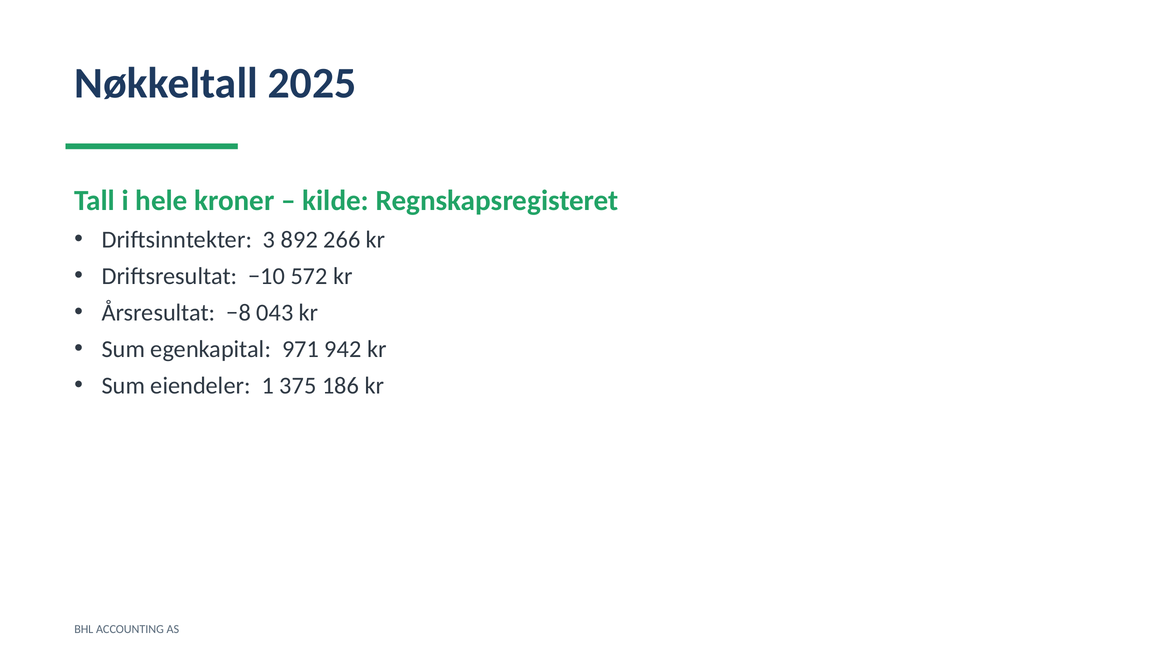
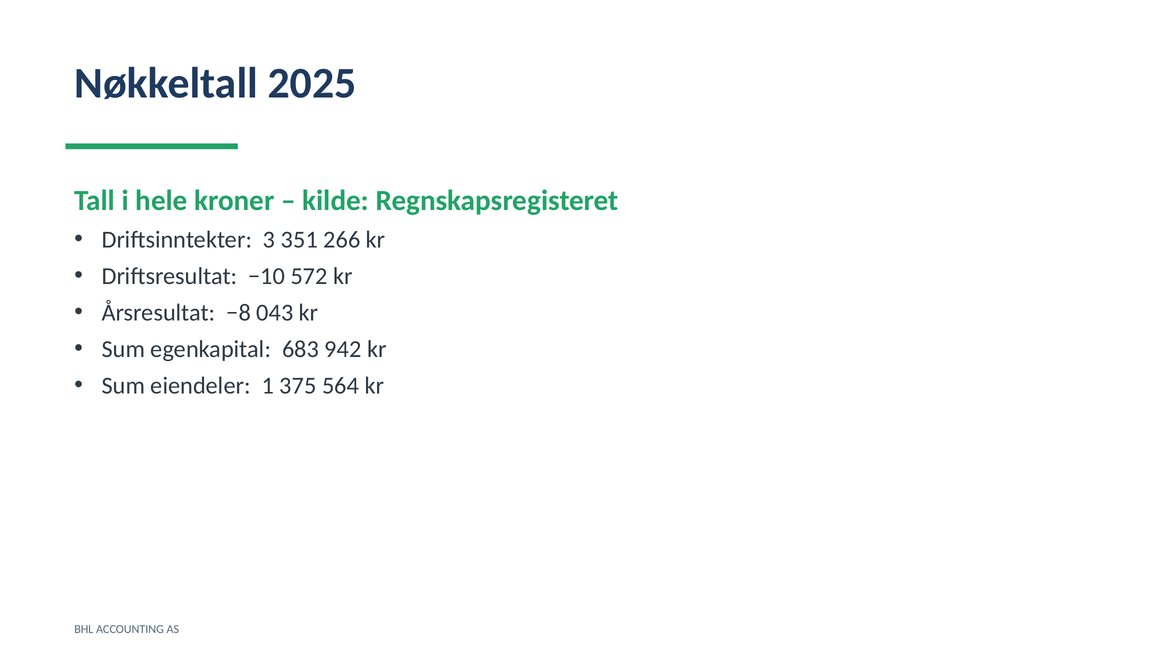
892: 892 -> 351 (299, 240)
971: 971 -> 683 (301, 349)
186: 186 -> 564 (340, 386)
